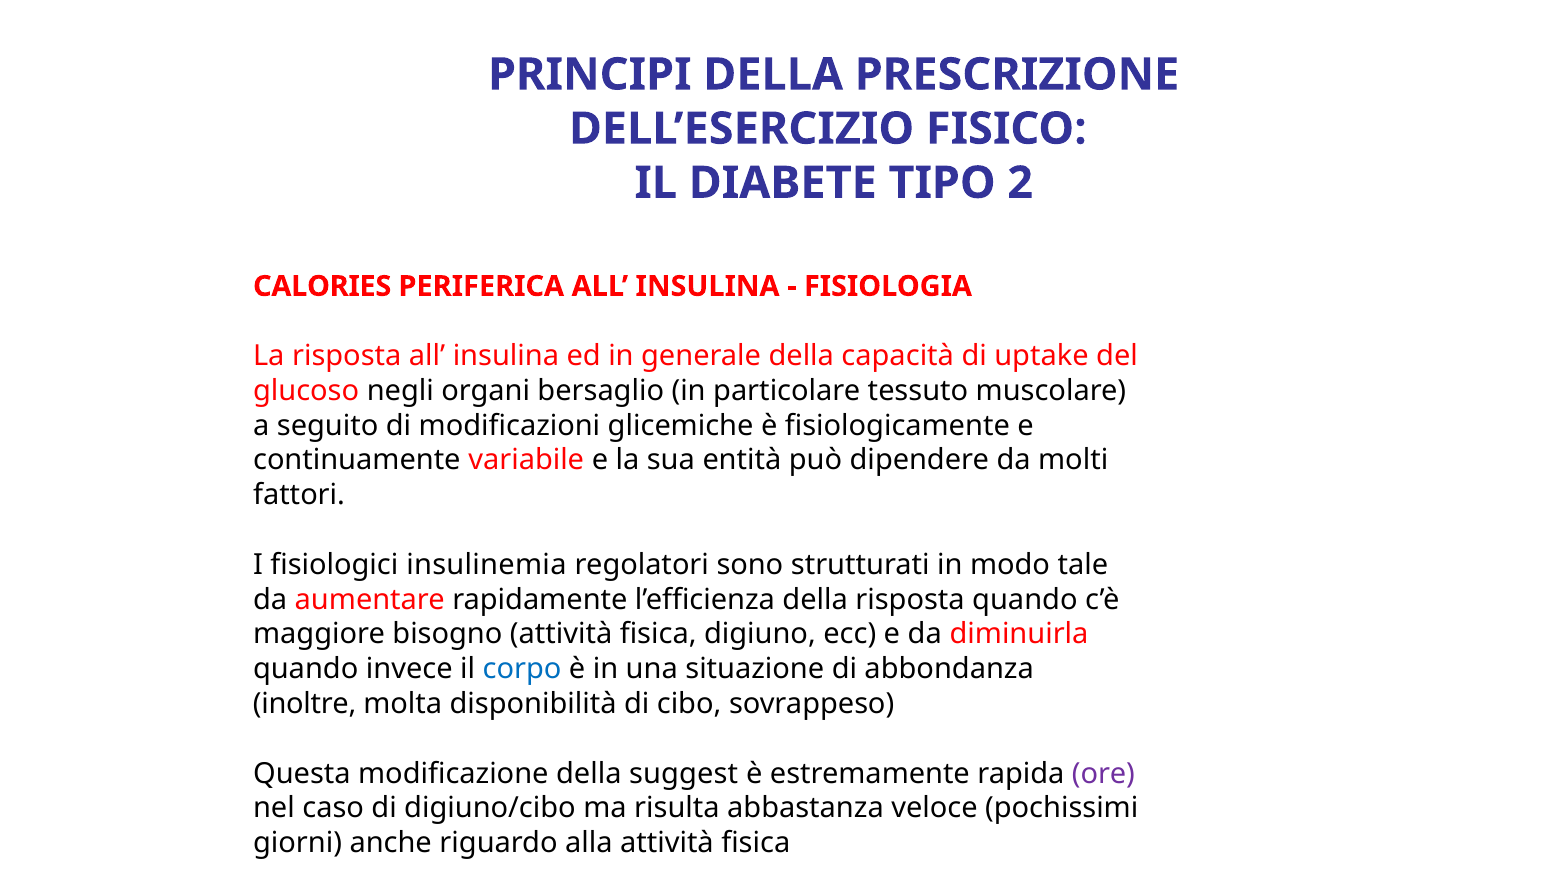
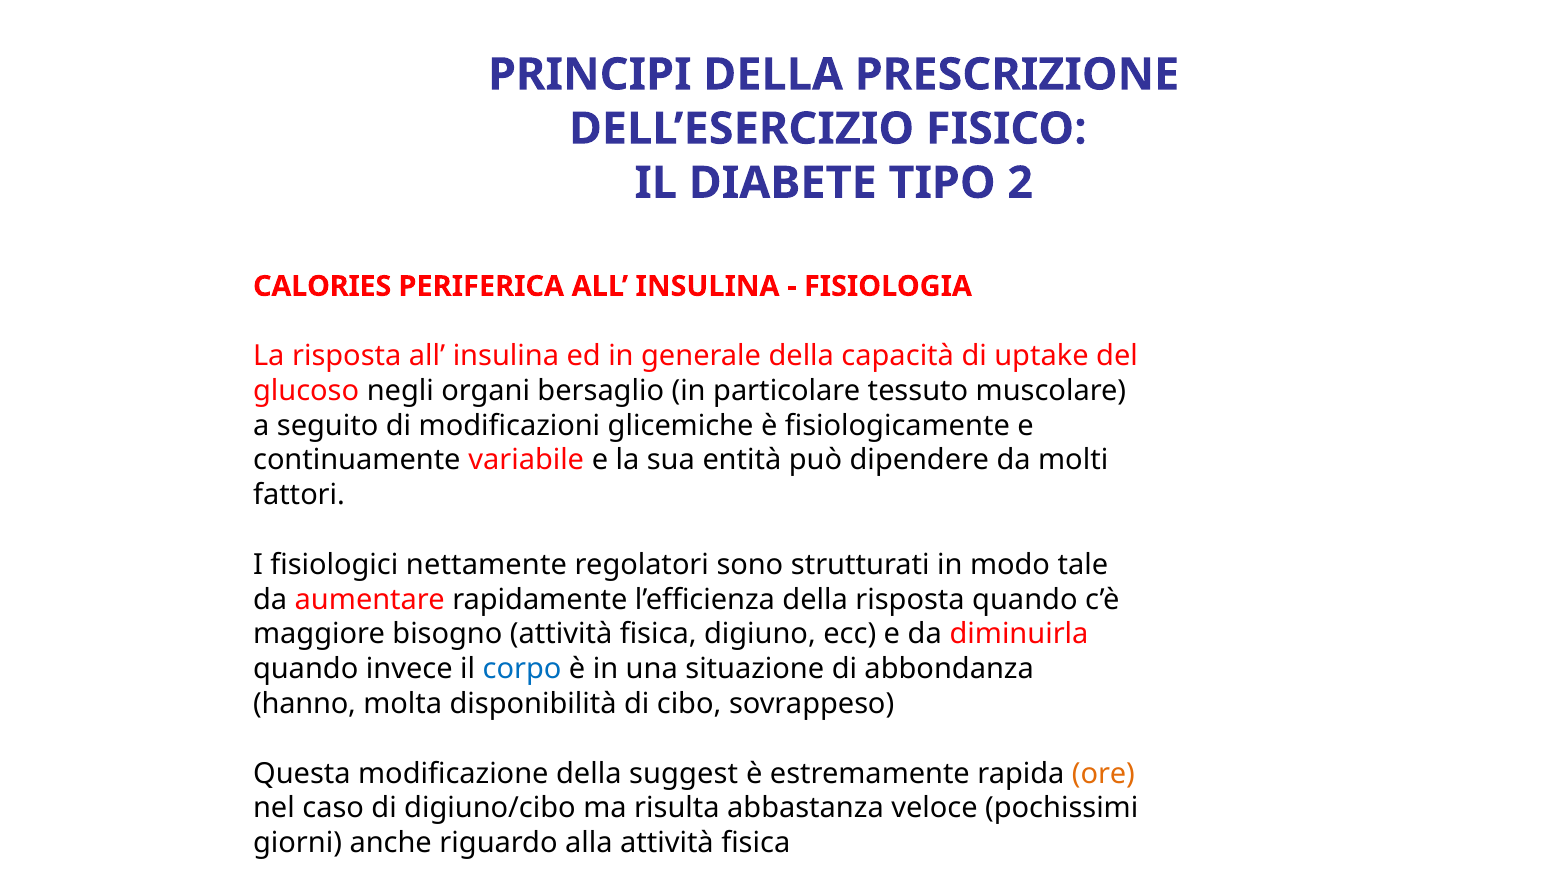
insulinemia: insulinemia -> nettamente (486, 565)
inoltre: inoltre -> hanno (305, 704)
ore colour: purple -> orange (1103, 774)
